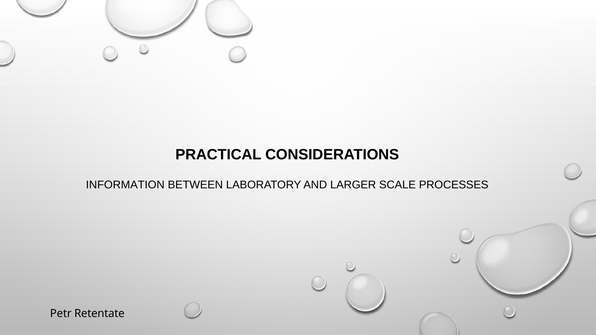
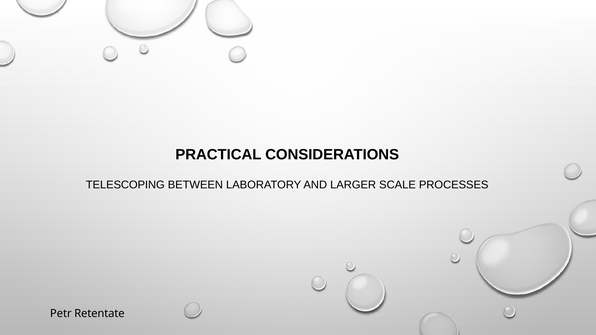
INFORMATION: INFORMATION -> TELESCOPING (125, 185)
